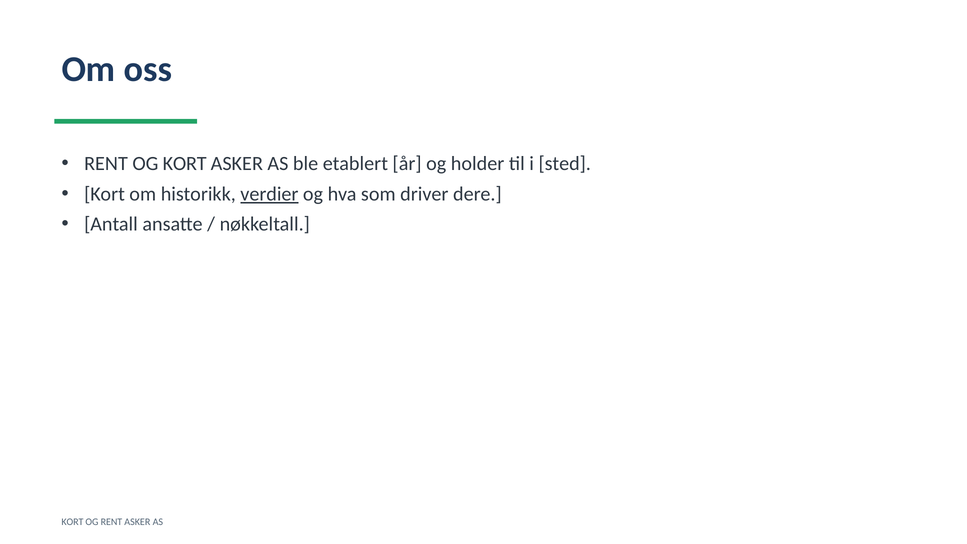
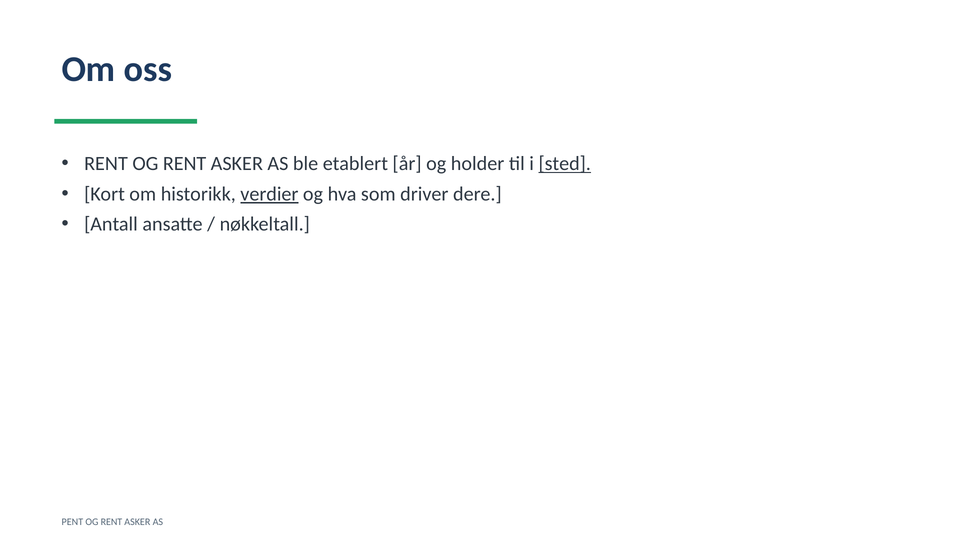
RENT OG KORT: KORT -> RENT (185, 164)
sted underline: none -> present (565, 164)
KORT: KORT -> PENT (72, 522)
